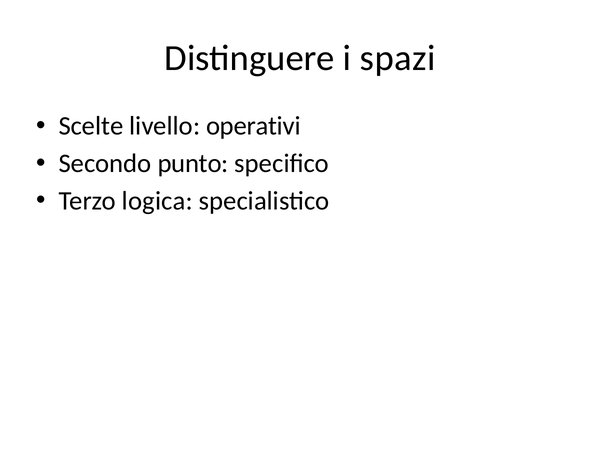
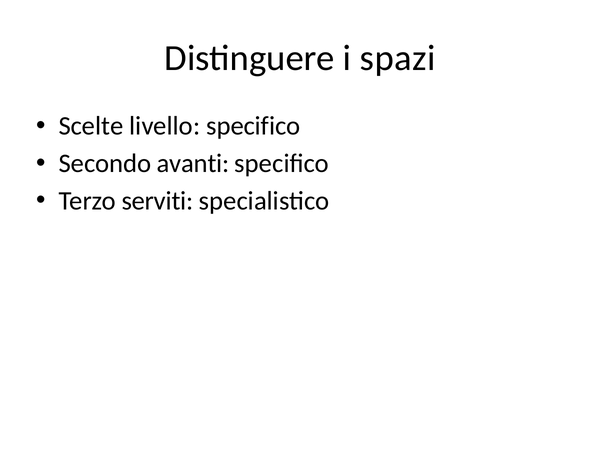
livello operativi: operativi -> specifico (253, 126)
punto: punto -> avanti (193, 163)
logica: logica -> serviti (157, 201)
